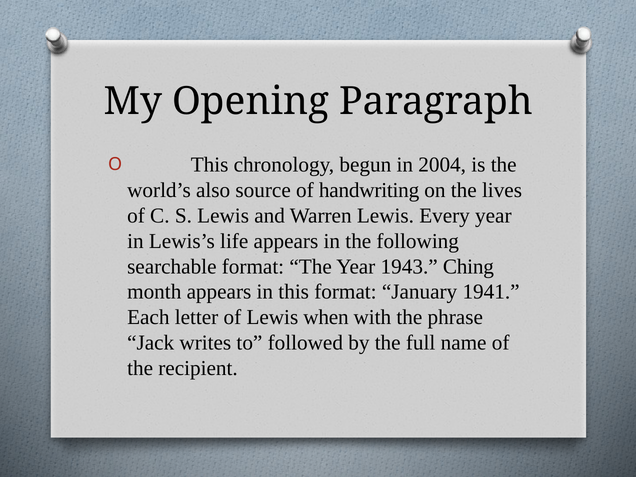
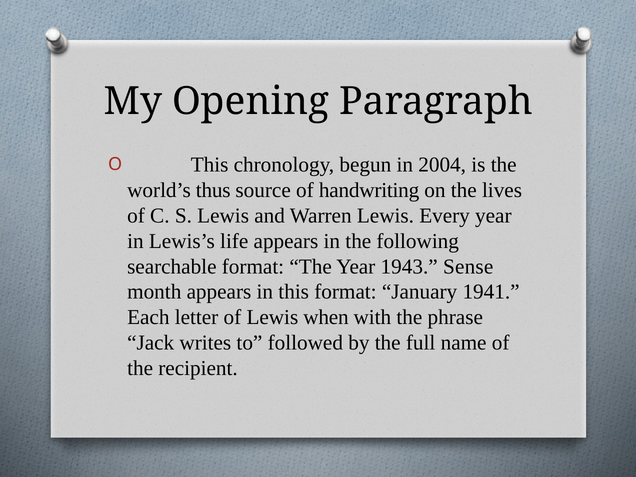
also: also -> thus (213, 190)
Ching: Ching -> Sense (468, 267)
